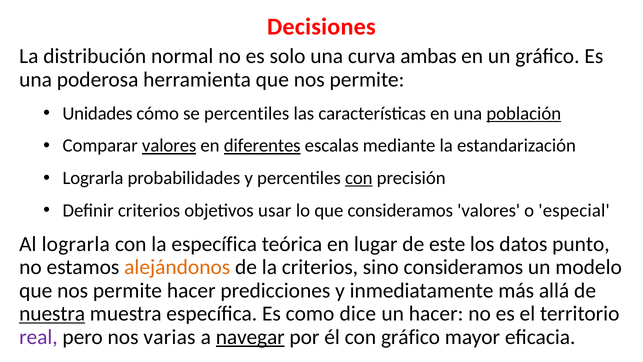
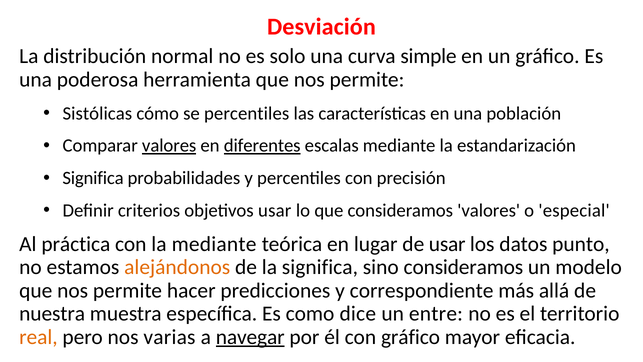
Decisiones: Decisiones -> Desviación (321, 27)
ambas: ambas -> simple (428, 56)
Unidades: Unidades -> Sistólicas (97, 113)
población underline: present -> none (524, 113)
Lograrla: Lograrla -> Significa (93, 178)
con underline: present -> none (359, 178)
Al lograrla: lograrla -> práctica (76, 244)
la específica: específica -> mediante (214, 244)
de este: este -> usar (447, 244)
la criterios: criterios -> significa (320, 267)
inmediatamente: inmediatamente -> correspondiente (422, 290)
nuestra underline: present -> none (52, 313)
un hacer: hacer -> entre (436, 313)
real colour: purple -> orange (38, 337)
